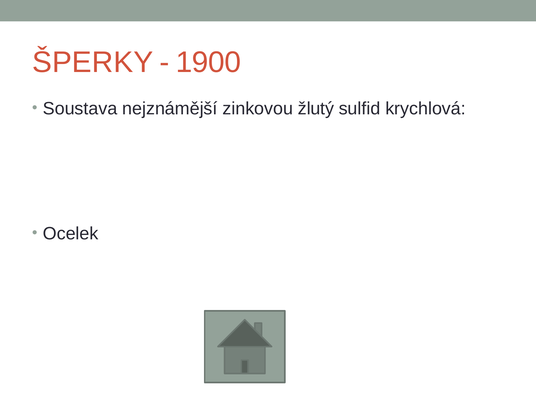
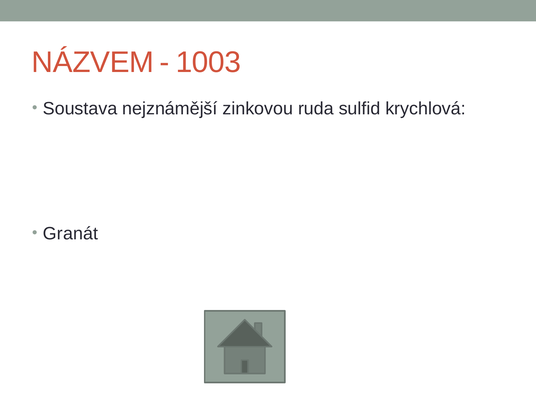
ŠPERKY: ŠPERKY -> NÁZVEM (93, 62)
1900: 1900 -> 1003 (208, 62)
žlutý: žlutý -> ruda (316, 108)
Ocelek: Ocelek -> Granát (71, 233)
